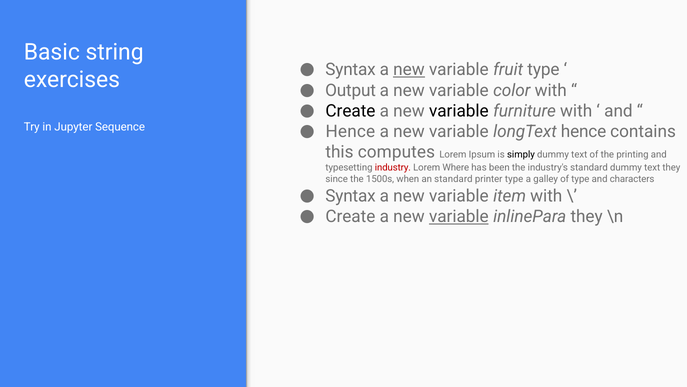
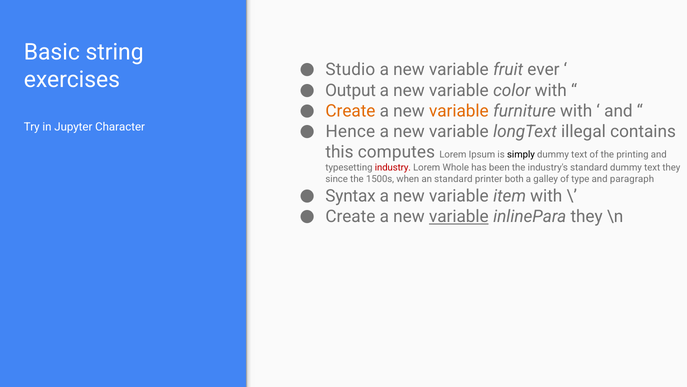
Syntax: Syntax -> Studio (350, 70)
new underline: present -> none (409, 70)
fruit type: type -> ever (543, 70)
Create colour: black -> orange (350, 111)
variable colour: black -> orange (459, 111)
Sequence: Sequence -> Character (120, 127)
longText hence: hence -> illegal (583, 131)
Where: Where -> Whole (456, 168)
printer type: type -> both (514, 179)
characters: characters -> paragraph (632, 179)
